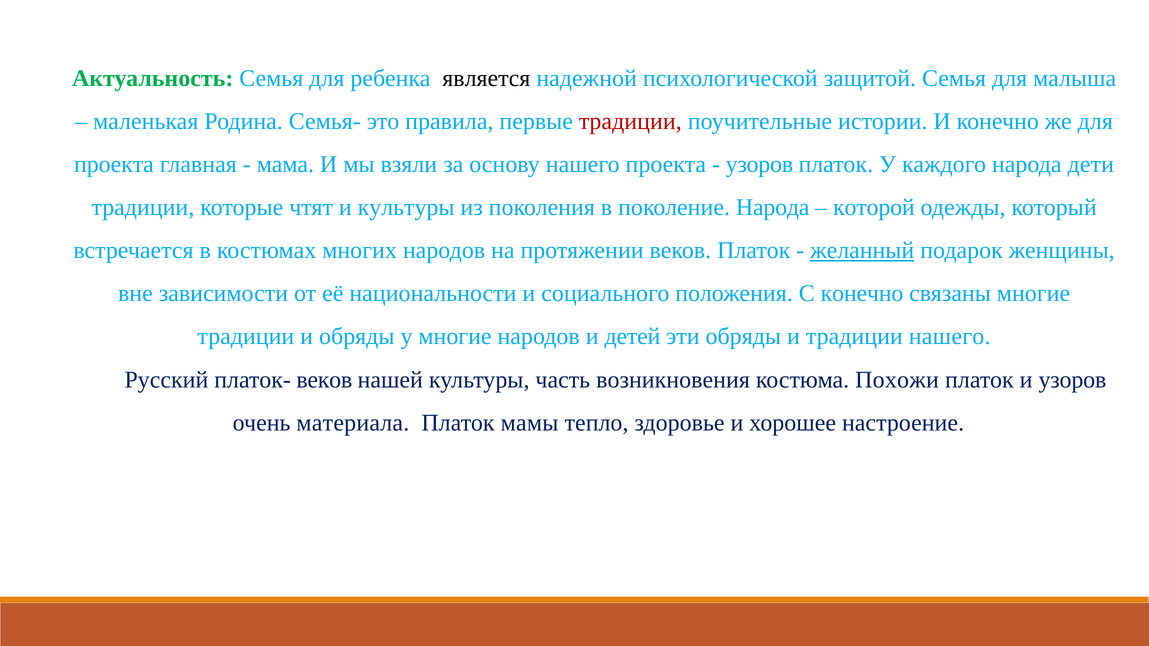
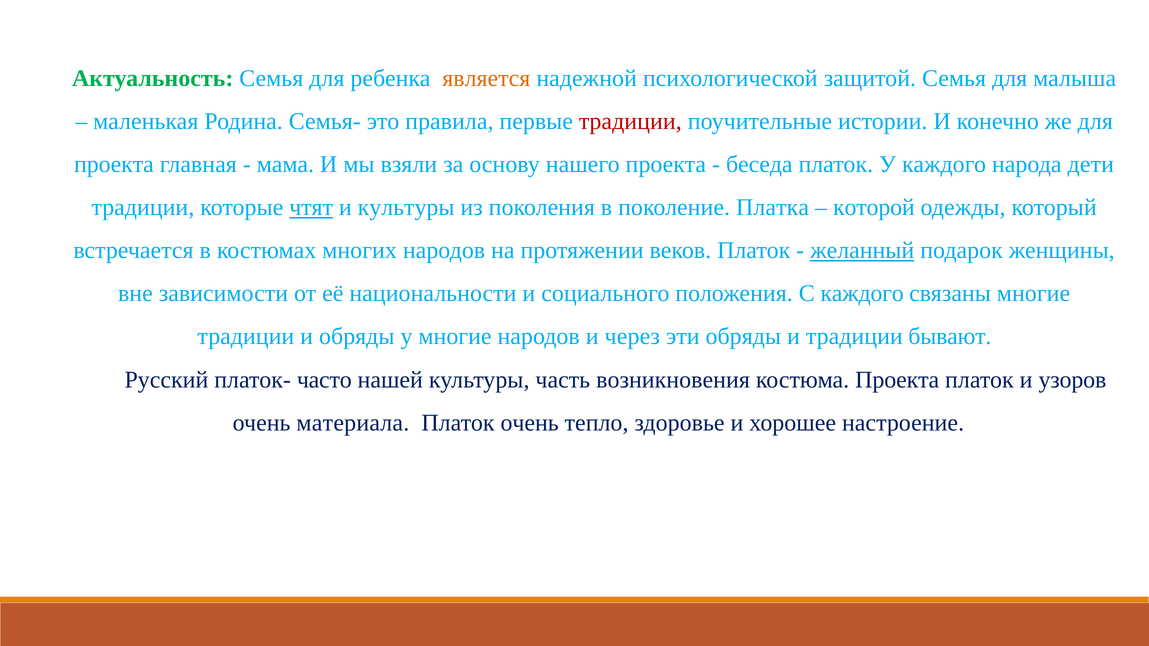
является colour: black -> orange (486, 78)
узоров: узоров -> беседа (759, 164)
чтят underline: none -> present (311, 207)
поколение Народа: Народа -> Платка (773, 207)
С конечно: конечно -> каждого (862, 294)
детей: детей -> через (632, 337)
традиции нашего: нашего -> бывают (950, 337)
платок- веков: веков -> часто (324, 380)
костюма Похожи: Похожи -> Проекта (897, 380)
Платок мамы: мамы -> очень (530, 423)
